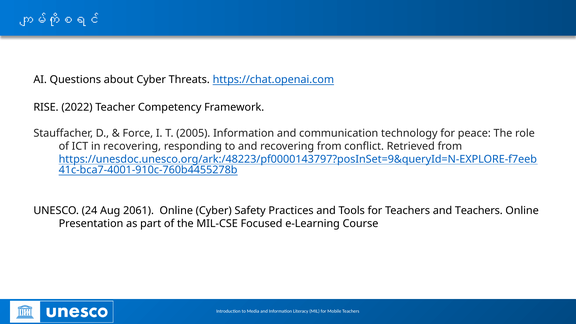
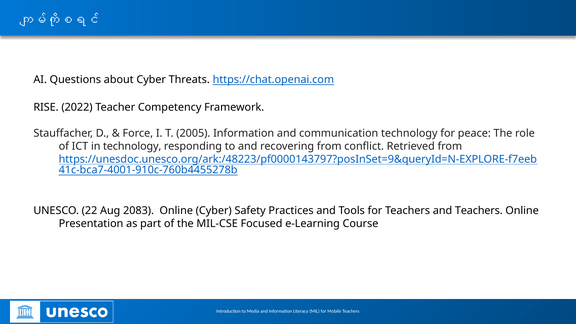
in recovering: recovering -> technology (132, 146)
24: 24 -> 22 (90, 211)
2061: 2061 -> 2083 (139, 211)
